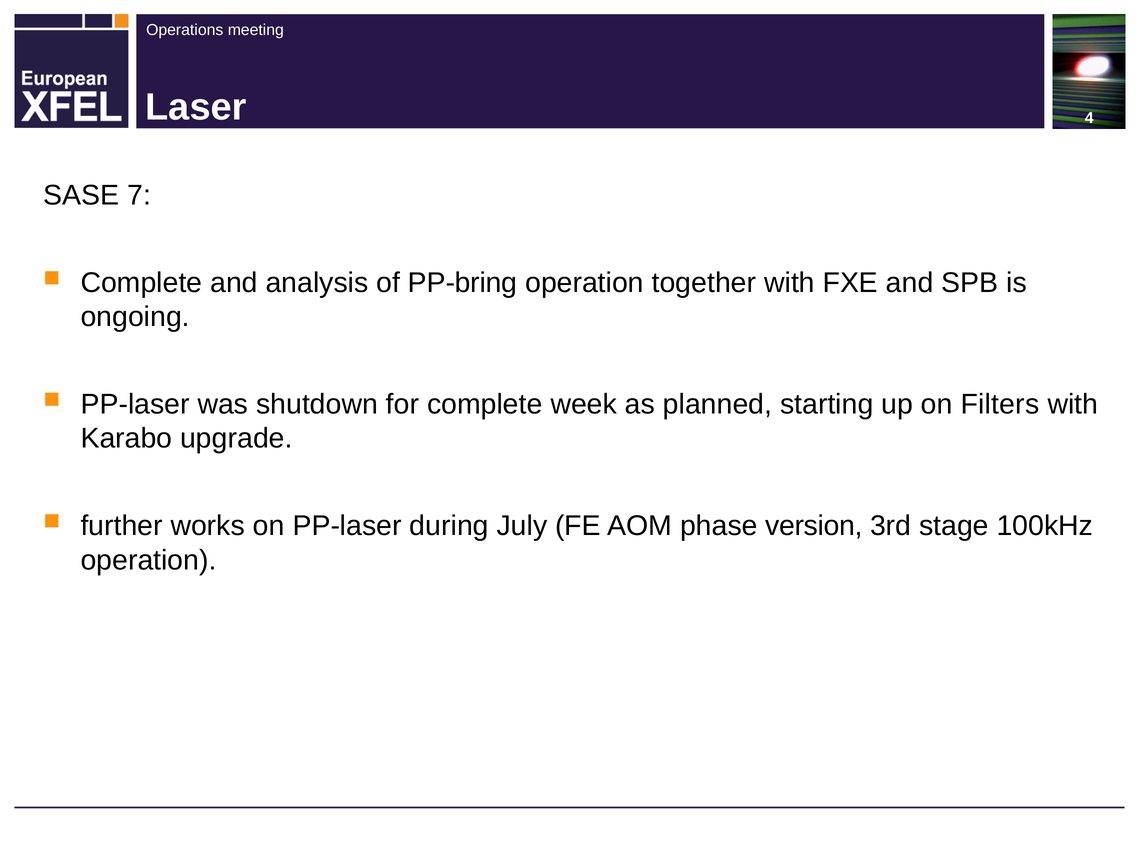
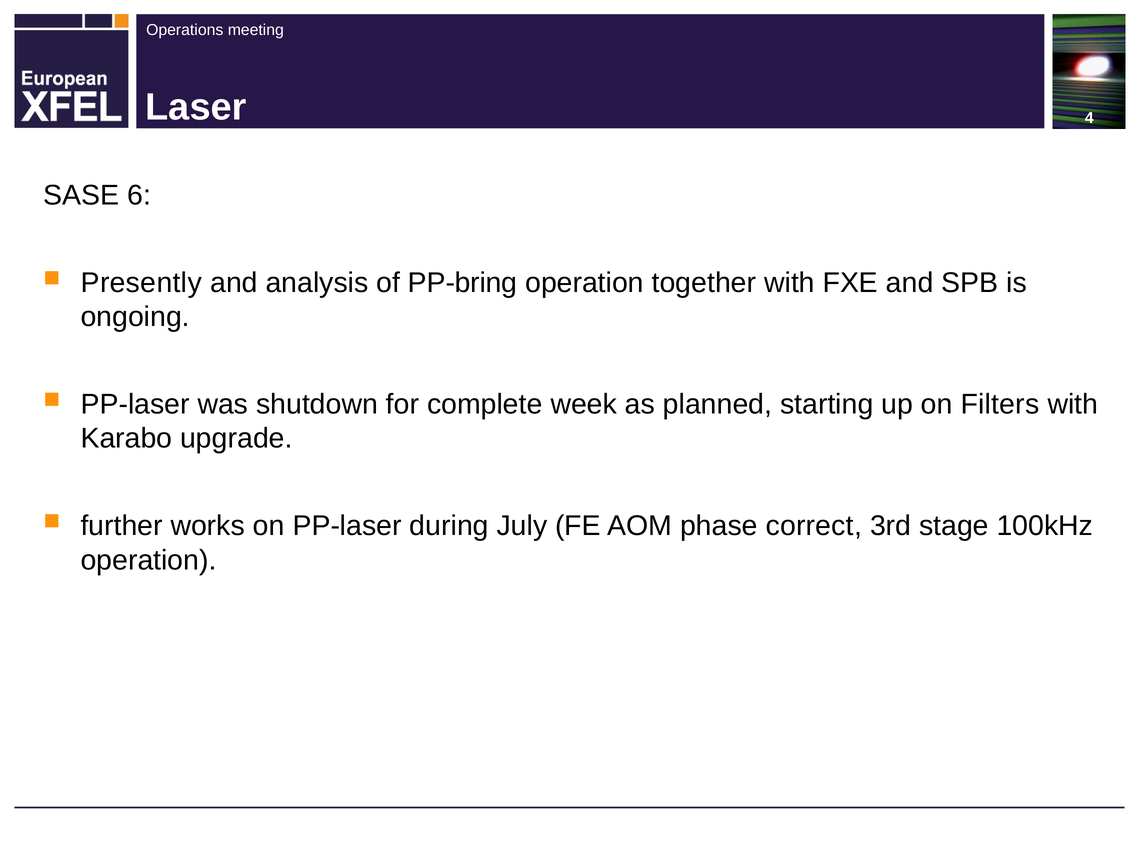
7: 7 -> 6 (139, 195)
Complete: Complete -> Presently (141, 283)
version: version -> correct (814, 526)
